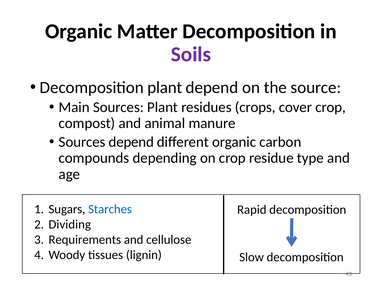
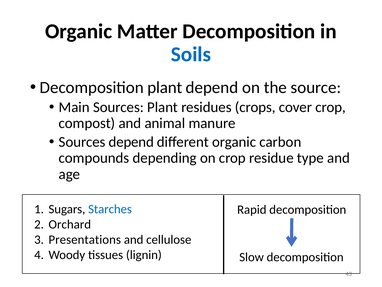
Soils colour: purple -> blue (191, 54)
Dividing: Dividing -> Orchard (70, 224)
Requirements: Requirements -> Presentations (85, 239)
